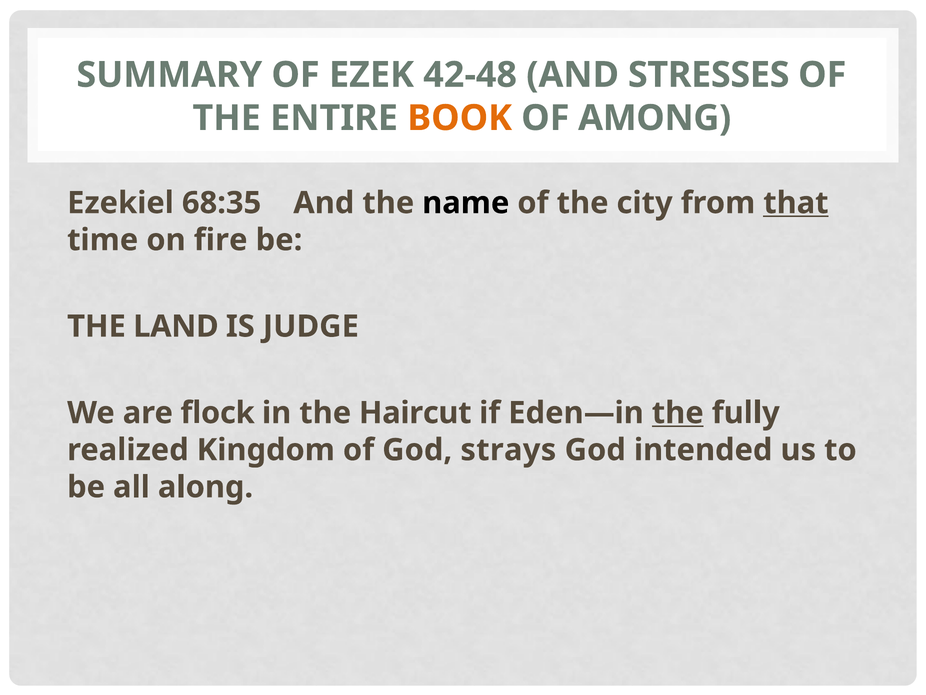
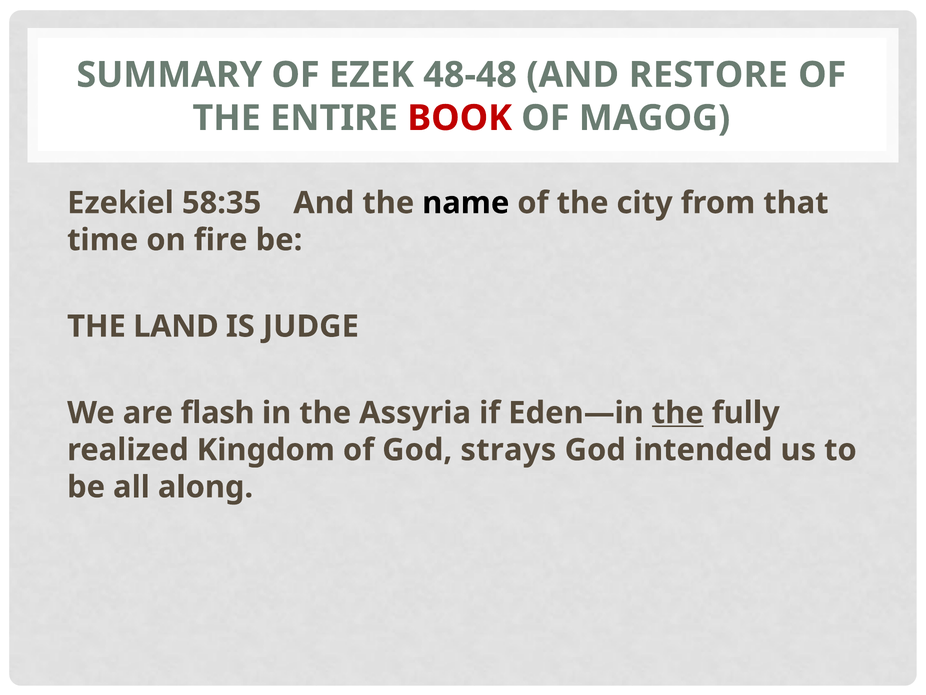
42-48: 42-48 -> 48-48 (470, 75)
STRESSES: STRESSES -> RESTORE (708, 75)
BOOK colour: orange -> red (460, 118)
AMONG: AMONG -> MAGOG (655, 118)
68:35: 68:35 -> 58:35 (222, 203)
that underline: present -> none (796, 203)
flock: flock -> flash (218, 413)
Haircut: Haircut -> Assyria (415, 413)
